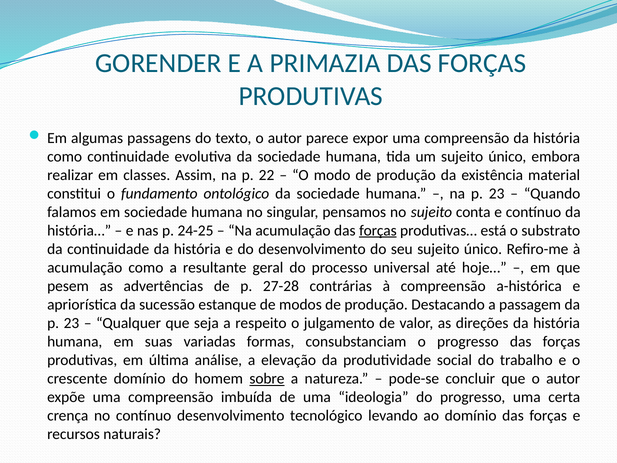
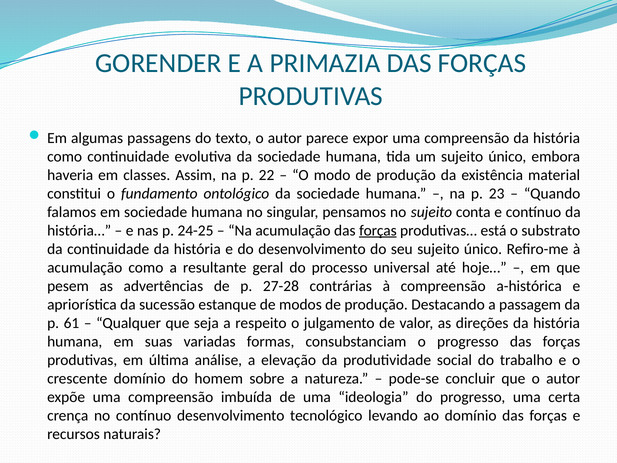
realizar: realizar -> haveria (70, 175)
23: 23 -> 61 (71, 323)
sobre underline: present -> none (267, 378)
